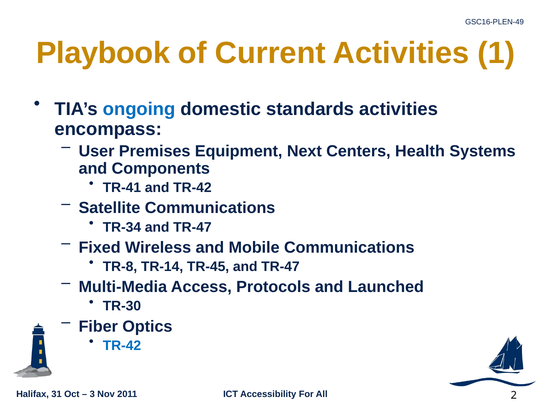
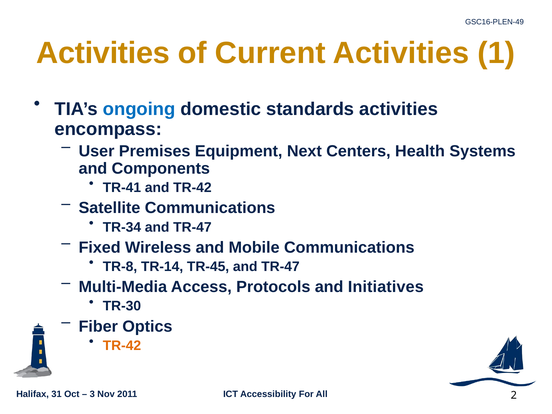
Playbook: Playbook -> Activities (103, 53)
Launched: Launched -> Initiatives (386, 287)
TR-42 colour: blue -> orange (122, 346)
